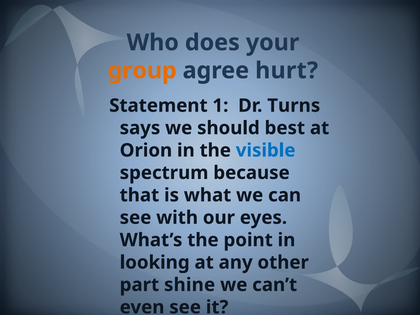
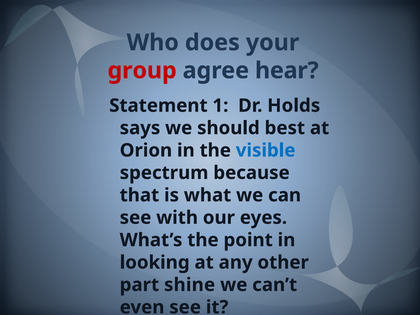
group colour: orange -> red (142, 71)
hurt: hurt -> hear (287, 71)
Turns: Turns -> Holds (294, 106)
